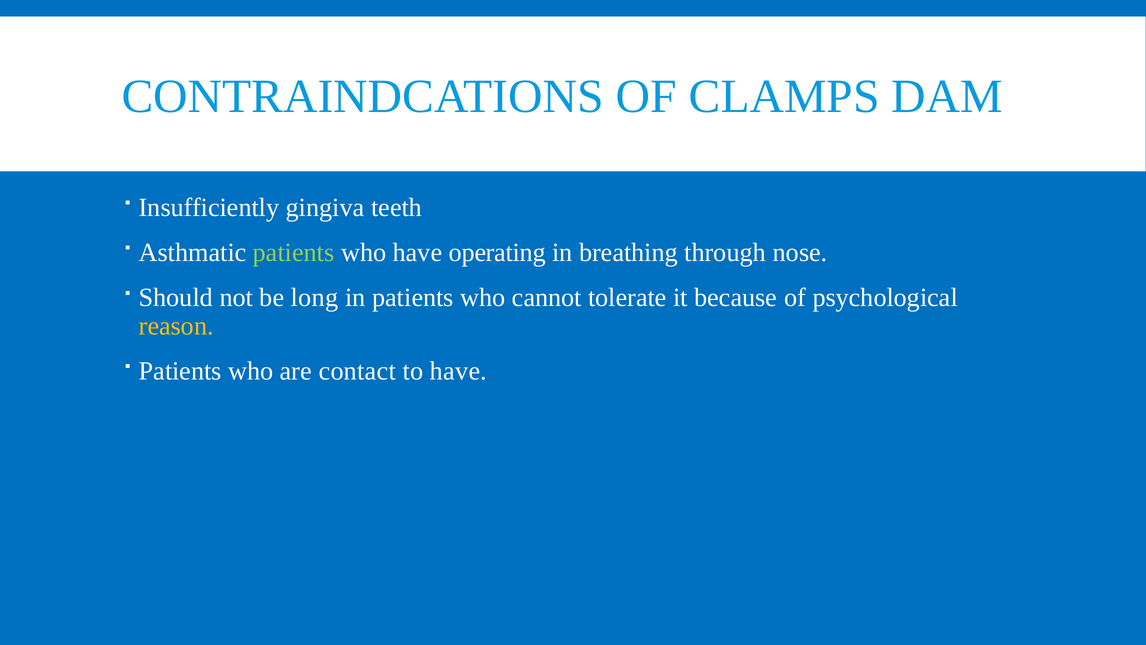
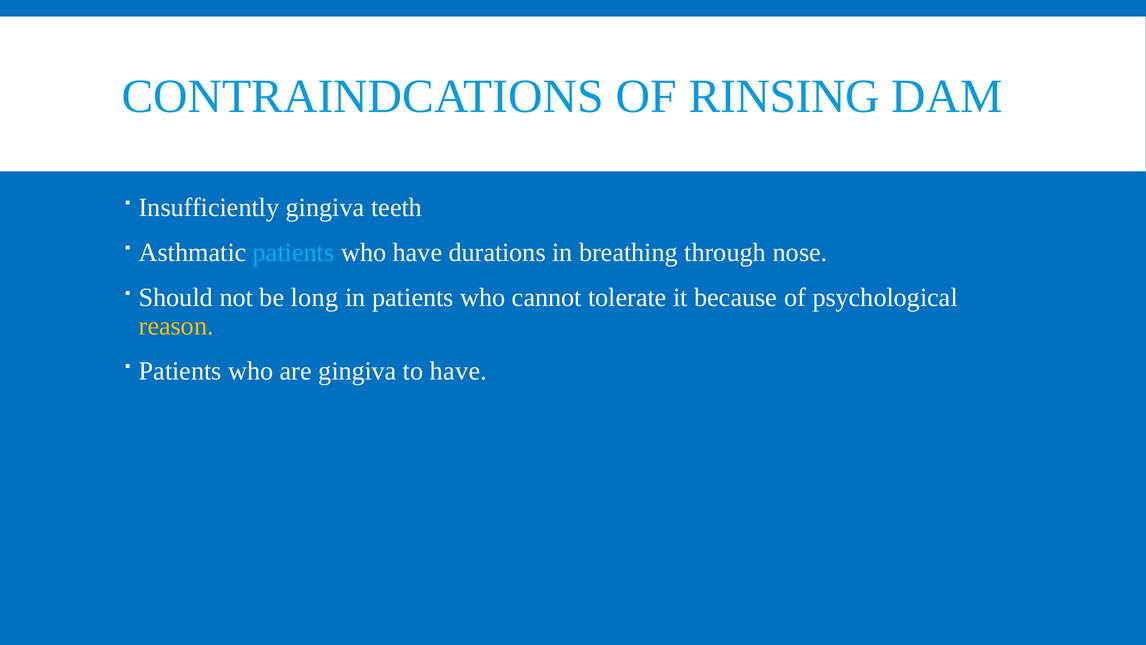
CLAMPS: CLAMPS -> RINSING (784, 96)
patients colour: light green -> light blue (294, 252)
operating: operating -> durations (497, 252)
are contact: contact -> gingiva (358, 371)
